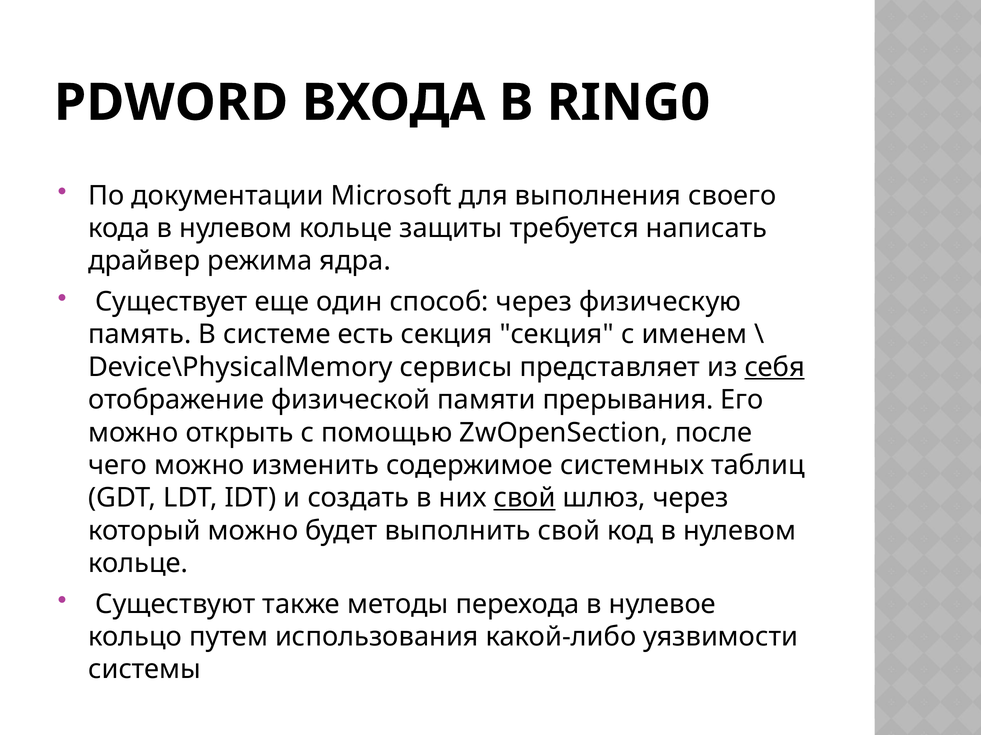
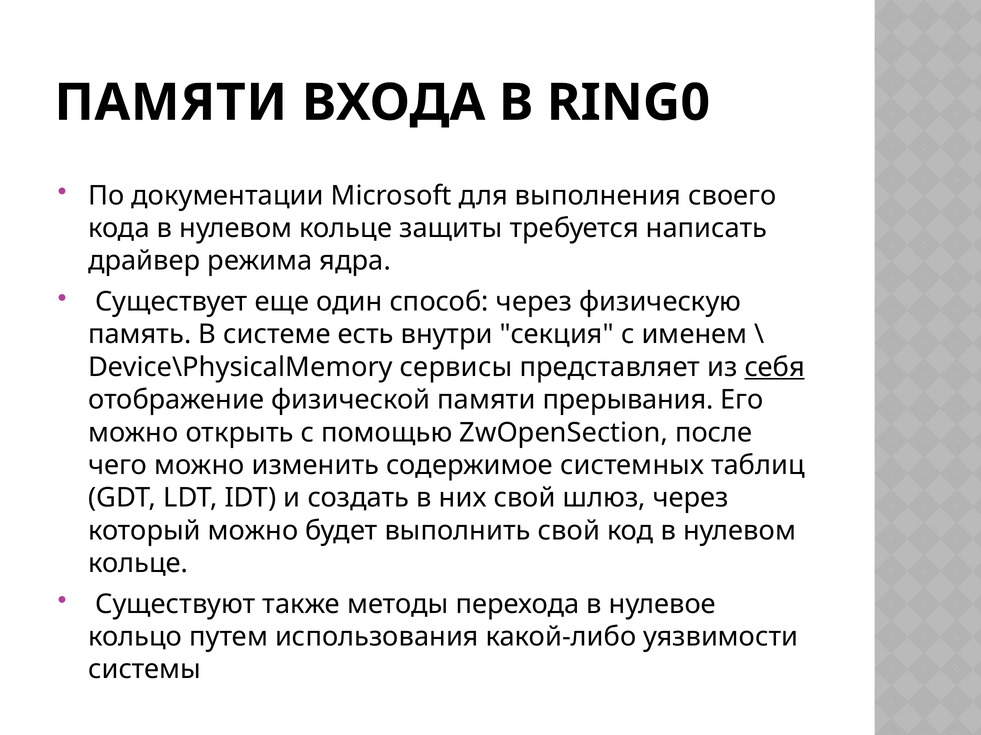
PDWORD: PDWORD -> ПАМЯТИ (171, 103)
есть секция: секция -> внутри (447, 335)
свой underline: present -> none (525, 498)
